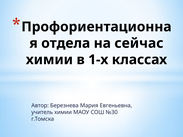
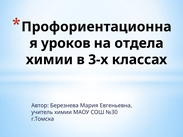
отдела: отдела -> уроков (66, 43)
сейчас: сейчас -> отдела (139, 43)
1-х: 1-х -> 3-х (98, 60)
